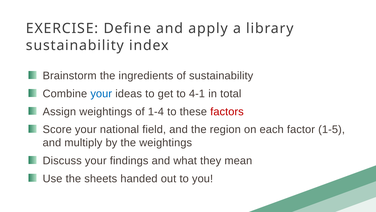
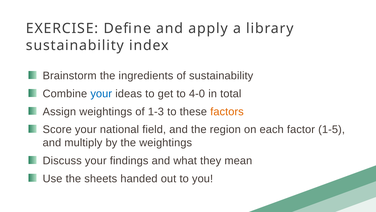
4-1: 4-1 -> 4-0 (197, 94)
1-4: 1-4 -> 1-3 (156, 111)
factors colour: red -> orange (227, 111)
